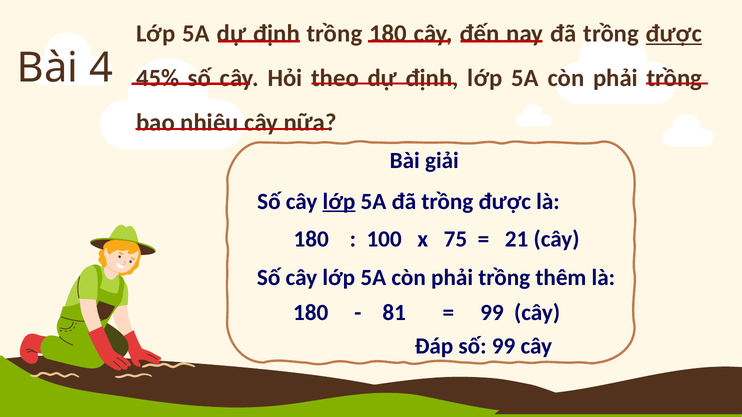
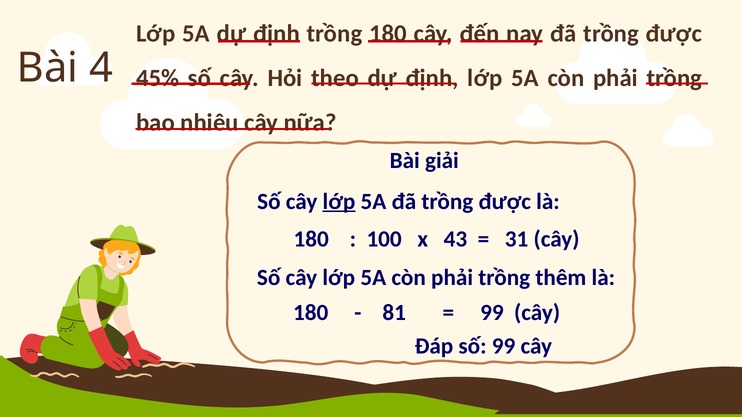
được underline: present -> none (674, 34)
75: 75 -> 43 (455, 239)
21: 21 -> 31 (517, 239)
